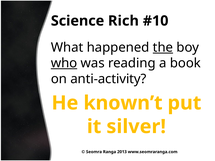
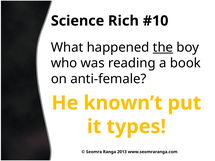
who underline: present -> none (64, 63)
anti-activity: anti-activity -> anti-female (108, 79)
silver: silver -> types (136, 127)
